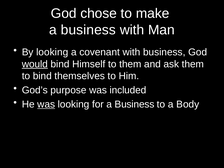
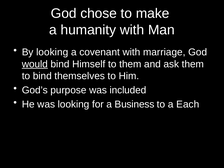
business: business -> humanity (88, 30)
with business: business -> marriage (164, 52)
was underline: present -> none (46, 104)
Body: Body -> Each (188, 104)
